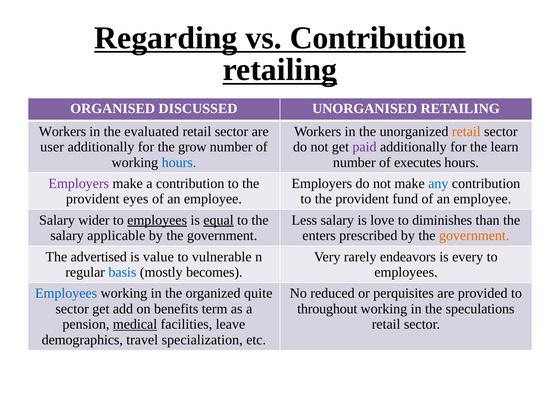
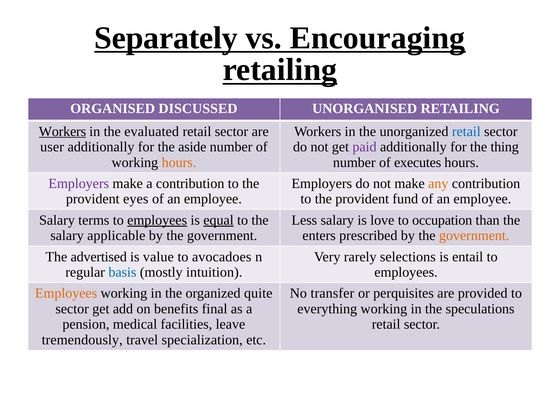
Regarding: Regarding -> Separately (166, 38)
vs Contribution: Contribution -> Encouraging (378, 38)
Workers underline: none -> present (62, 131)
retail colour: orange -> blue (466, 131)
grow: grow -> aside (192, 147)
learn: learn -> thing (505, 147)
hours colour: blue -> orange (179, 162)
any colour: blue -> orange (438, 184)
wider: wider -> terms (94, 220)
diminishes: diminishes -> occupation (442, 220)
vulnerable: vulnerable -> avocadoes (222, 257)
endeavors: endeavors -> selections (408, 257)
every: every -> entail (468, 257)
becomes: becomes -> intuition (214, 272)
Employees colour: blue -> orange (66, 293)
reduced: reduced -> transfer (332, 293)
term: term -> final (215, 309)
throughout: throughout -> everything (327, 309)
medical underline: present -> none (135, 324)
demographics: demographics -> tremendously (82, 340)
